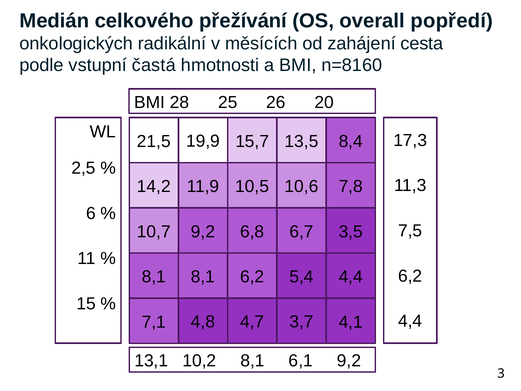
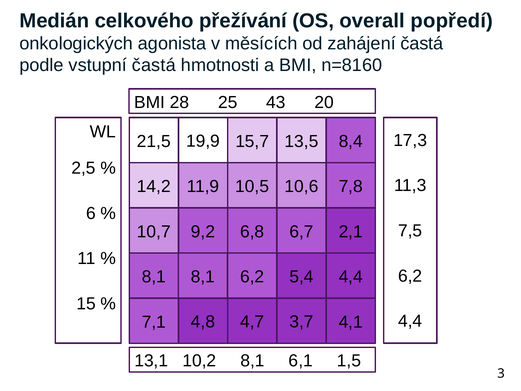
radikální: radikální -> agonista (172, 44)
zahájení cesta: cesta -> častá (422, 44)
26: 26 -> 43 (276, 102)
3,5: 3,5 -> 2,1 (351, 232)
6,1 9,2: 9,2 -> 1,5 (349, 361)
